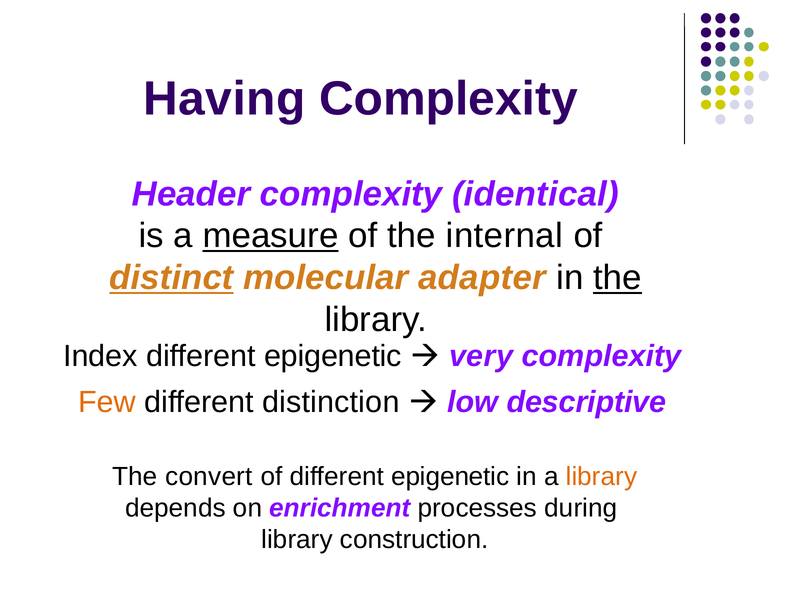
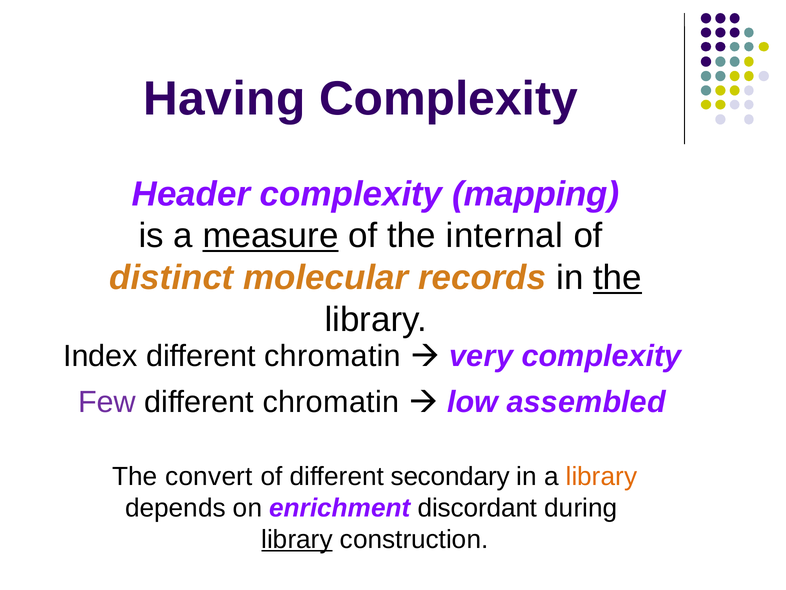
identical: identical -> mapping (536, 194)
distinct underline: present -> none (172, 278)
adapter: adapter -> records (482, 278)
epigenetic: epigenetic -> chromatin (333, 356)
Few colour: orange -> purple (107, 402)
distinction: distinction -> chromatin (331, 402)
descriptive: descriptive -> assembled (586, 402)
of different epigenetic: epigenetic -> secondary (450, 476)
processes: processes -> discordant (477, 507)
library underline: none -> present (297, 539)
